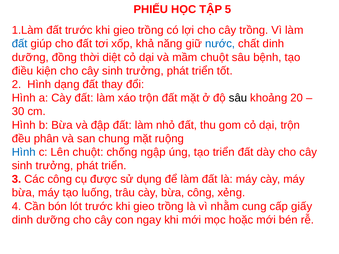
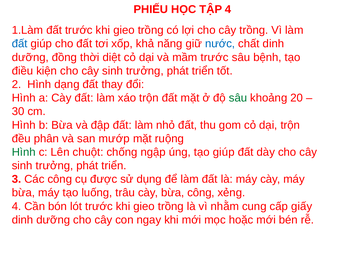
TẬP 5: 5 -> 4 (228, 9)
mầm chuột: chuột -> trước (215, 57)
sâu colour: black -> green (238, 98)
chung: chung -> mướp (114, 139)
Hình colour: blue -> green (24, 152)
tạo triển: triển -> giúp (224, 152)
